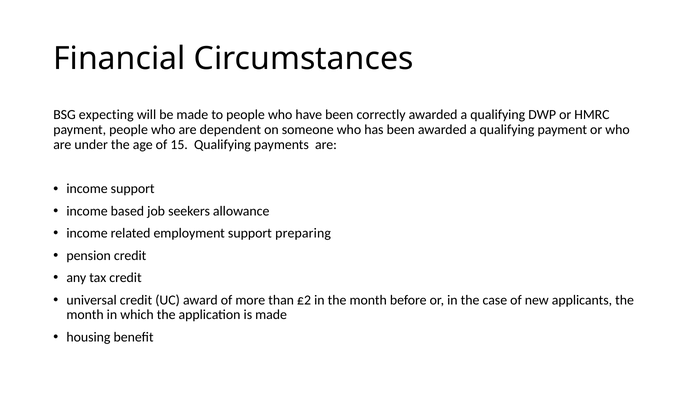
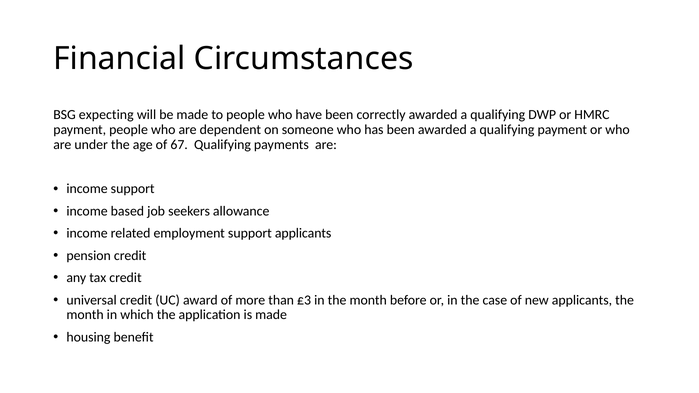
15: 15 -> 67 (179, 145)
support preparing: preparing -> applicants (303, 233)
£2: £2 -> £3 (304, 300)
